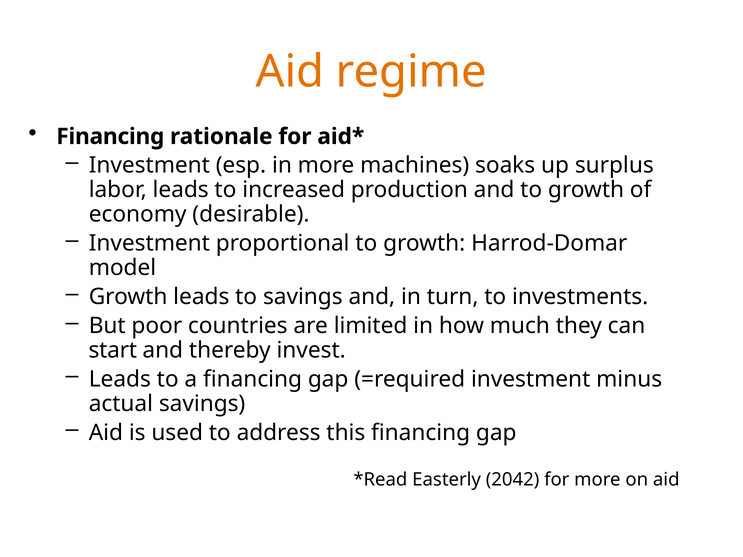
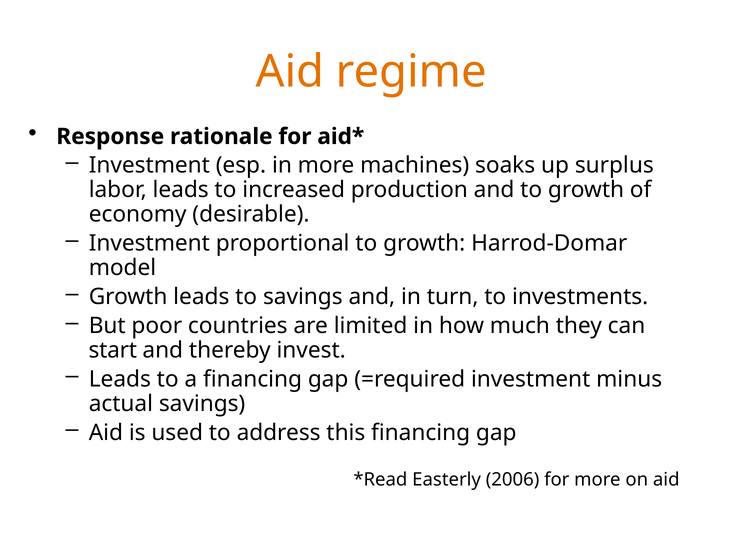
Financing: Financing -> Response (110, 137)
2042: 2042 -> 2006 (513, 480)
